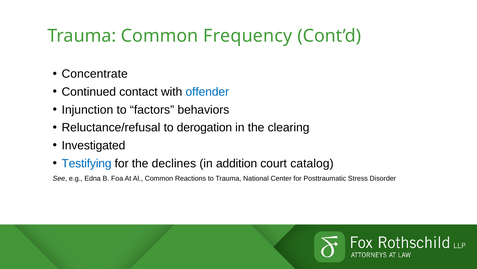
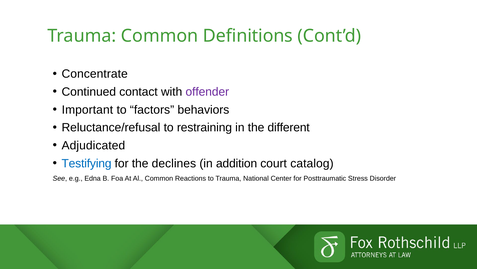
Frequency: Frequency -> Definitions (248, 36)
offender colour: blue -> purple (207, 92)
Injunction: Injunction -> Important (87, 109)
derogation: derogation -> restraining (204, 127)
clearing: clearing -> different (289, 127)
Investigated: Investigated -> Adjudicated (93, 145)
